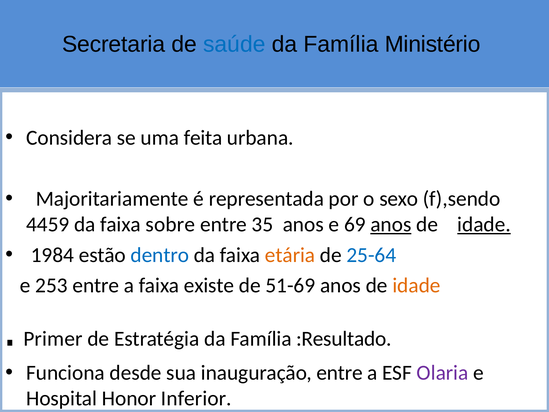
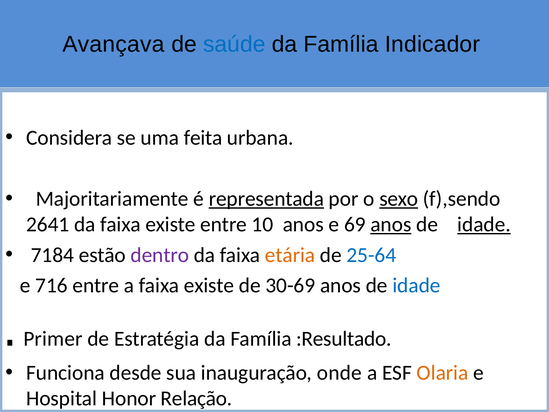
Secretaria: Secretaria -> Avançava (113, 44)
Ministério: Ministério -> Indicador (432, 44)
representada underline: none -> present (266, 199)
sexo underline: none -> present (399, 199)
4459: 4459 -> 2641 (48, 224)
da faixa sobre: sobre -> existe (170, 224)
35: 35 -> 10 (262, 224)
1984: 1984 -> 7184 (52, 255)
dentro colour: blue -> purple (160, 255)
253: 253 -> 716 (52, 285)
51-69: 51-69 -> 30-69 (290, 285)
idade colour: orange -> blue (416, 285)
inauguração entre: entre -> onde (339, 373)
Olaria colour: purple -> orange (443, 373)
Inferior: Inferior -> Relação (196, 398)
